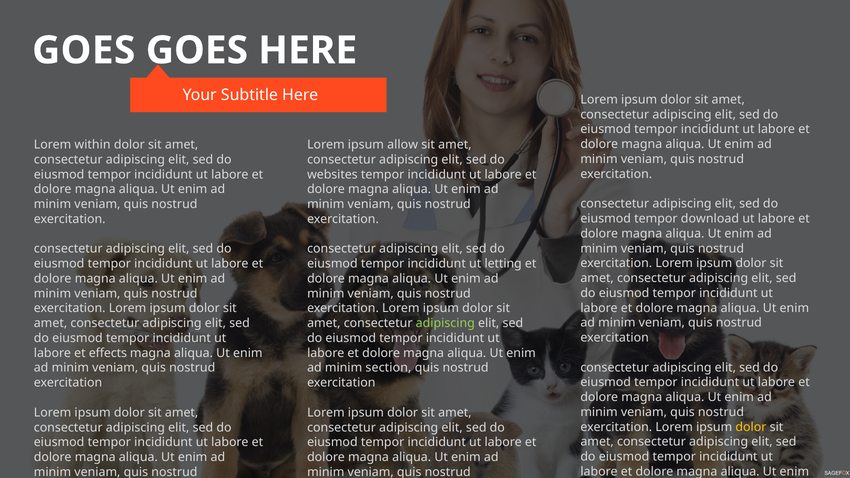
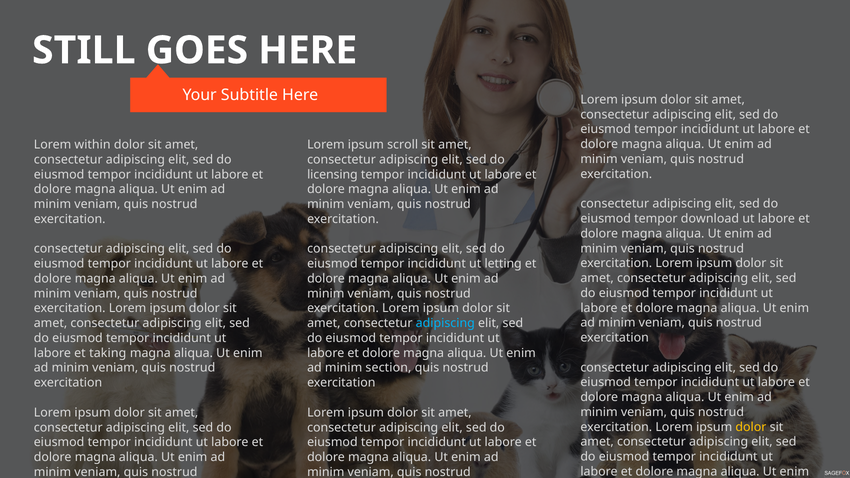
GOES: GOES -> STILL (84, 50)
allow: allow -> scroll (403, 145)
websites: websites -> licensing (332, 175)
adipiscing colour: light green -> light blue (445, 323)
effects: effects -> taking (108, 353)
